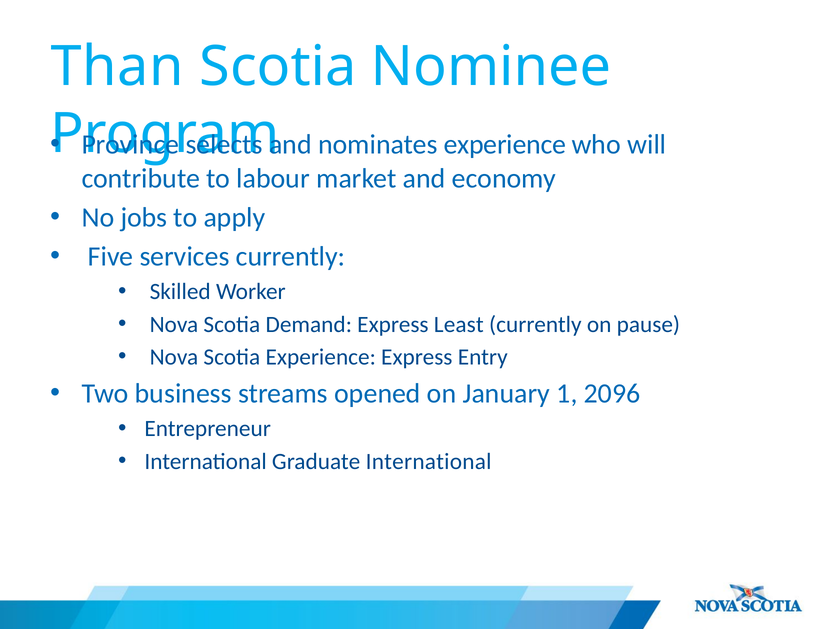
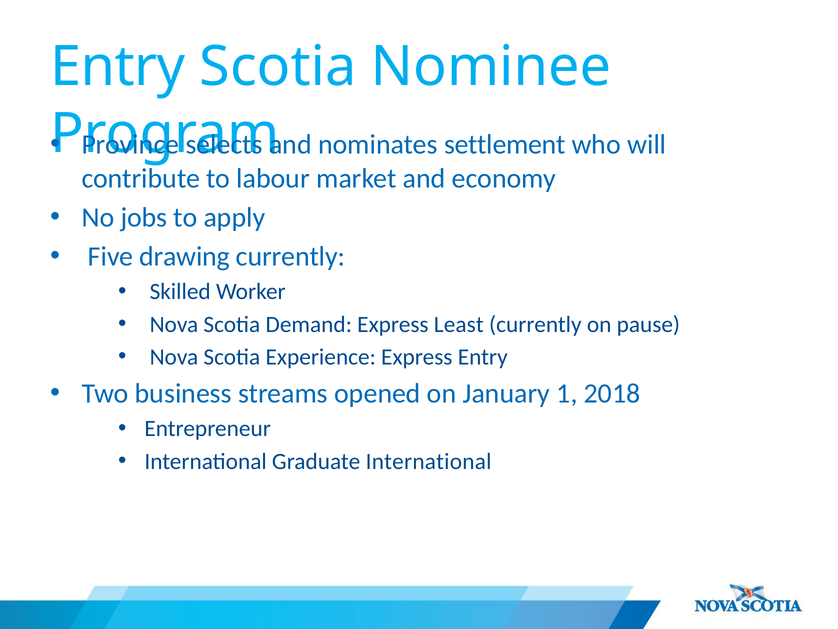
Than: Than -> Entry (118, 67)
nominates experience: experience -> settlement (505, 145)
services: services -> drawing (185, 256)
2096: 2096 -> 2018 (612, 393)
